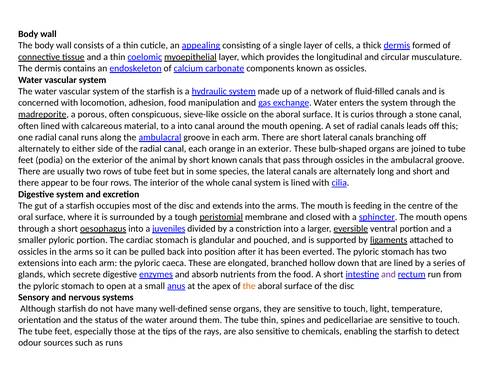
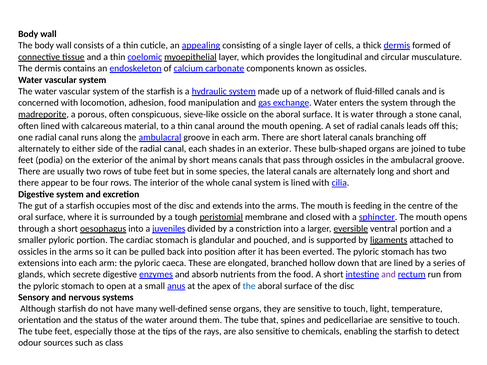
is curios: curios -> water (362, 114)
to a into: into -> thin (185, 126)
orange: orange -> shades (222, 149)
short known: known -> means (224, 160)
the colour: orange -> blue (249, 286)
tube thin: thin -> that (270, 320)
as runs: runs -> class (114, 343)
